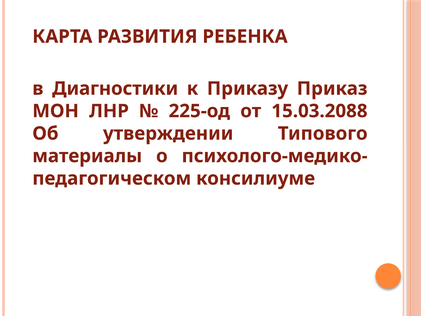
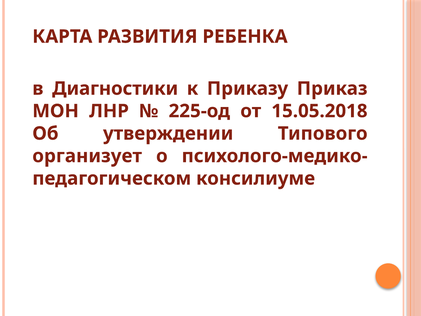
15.03.2088: 15.03.2088 -> 15.05.2018 (319, 111)
материалы: материалы -> организует (87, 156)
